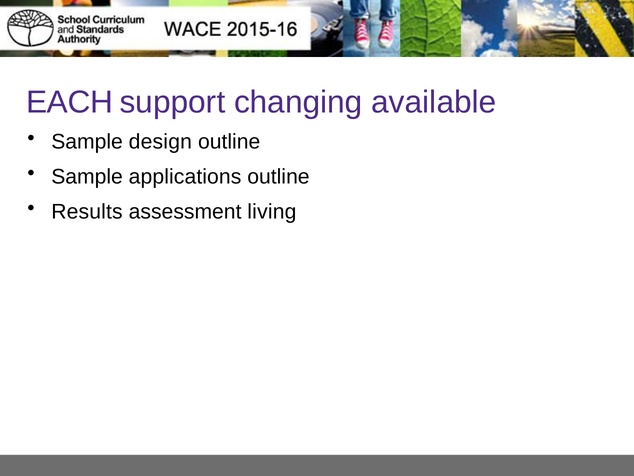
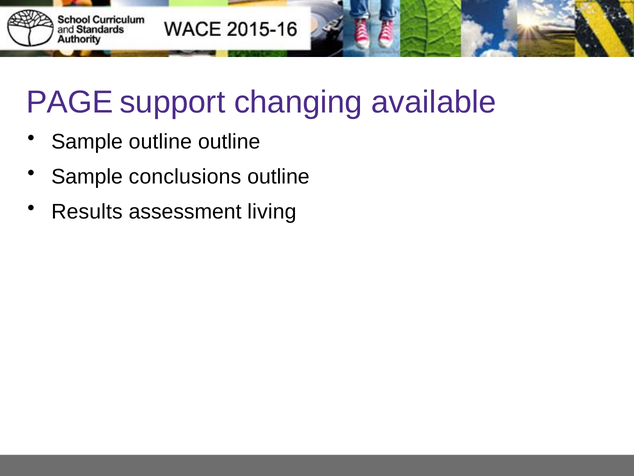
EACH: EACH -> PAGE (70, 102)
Sample design: design -> outline (160, 142)
applications: applications -> conclusions (185, 177)
